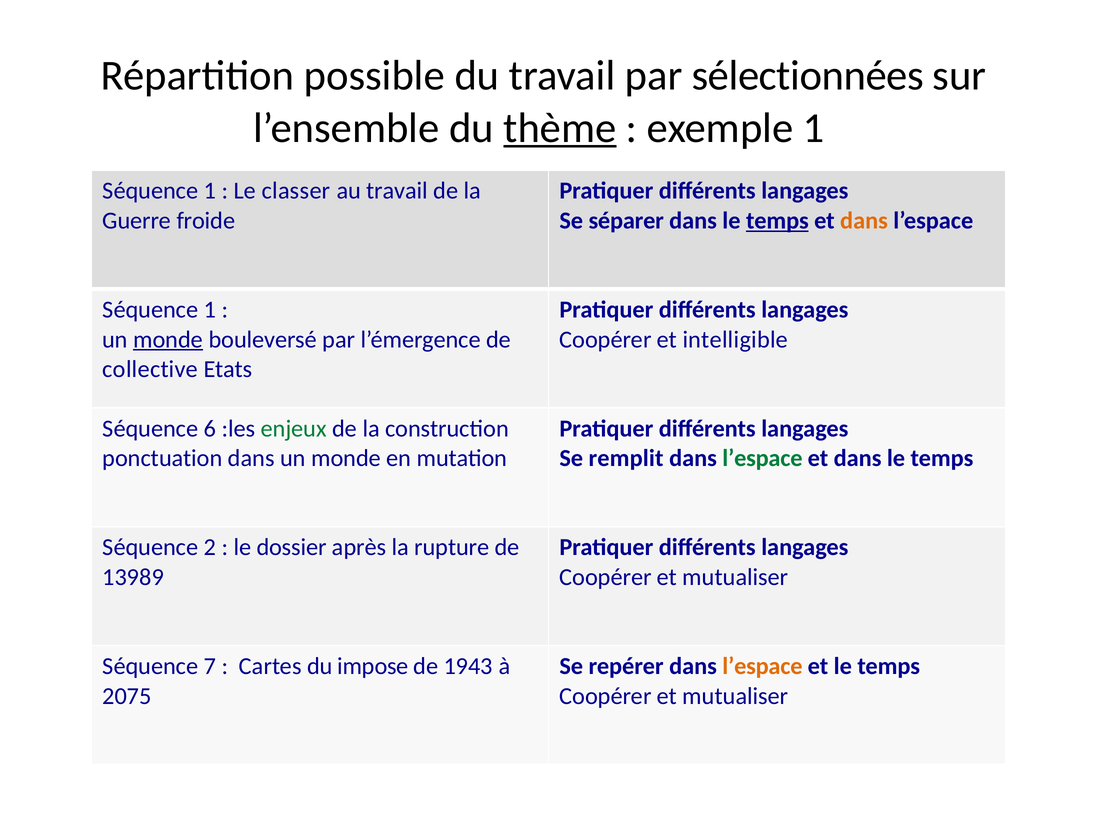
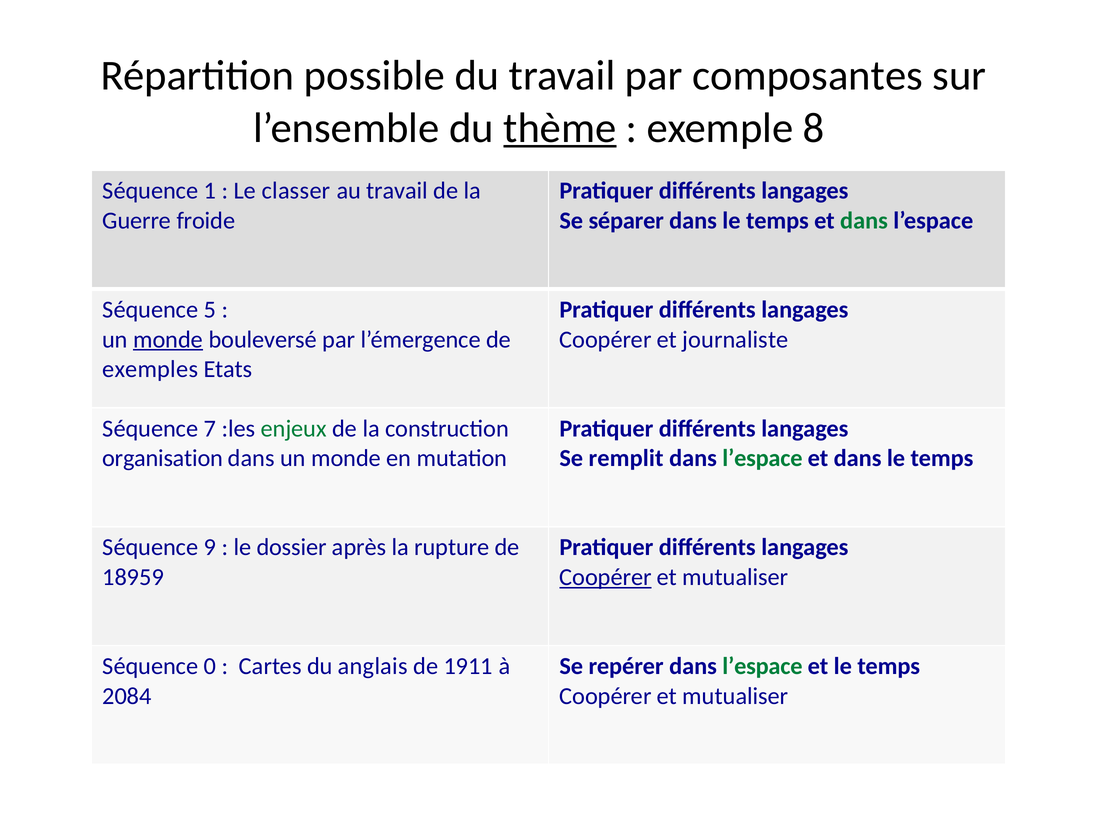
sélectionnées: sélectionnées -> composantes (808, 76)
exemple 1: 1 -> 8 (814, 128)
temps underline: present -> none (777, 221)
dans colour: orange -> green (864, 221)
1: 1 -> 5 (210, 310)
intelligible: intelligible -> journaliste (735, 339)
collective: collective -> exemples (150, 369)
6: 6 -> 7 (210, 428)
ponctuation: ponctuation -> organisation (163, 458)
2: 2 -> 9 (210, 547)
13989: 13989 -> 18959 (133, 577)
Coopérer underline: none -> present (606, 577)
7: 7 -> 0 (210, 666)
impose: impose -> anglais (373, 666)
1943: 1943 -> 1911 (468, 666)
l’espace colour: orange -> green (762, 666)
2075: 2075 -> 2084 (127, 696)
